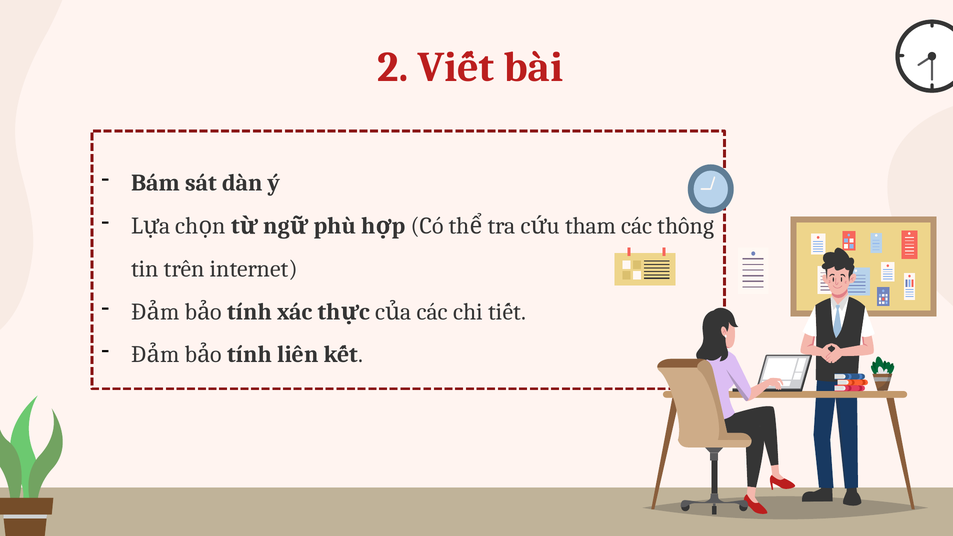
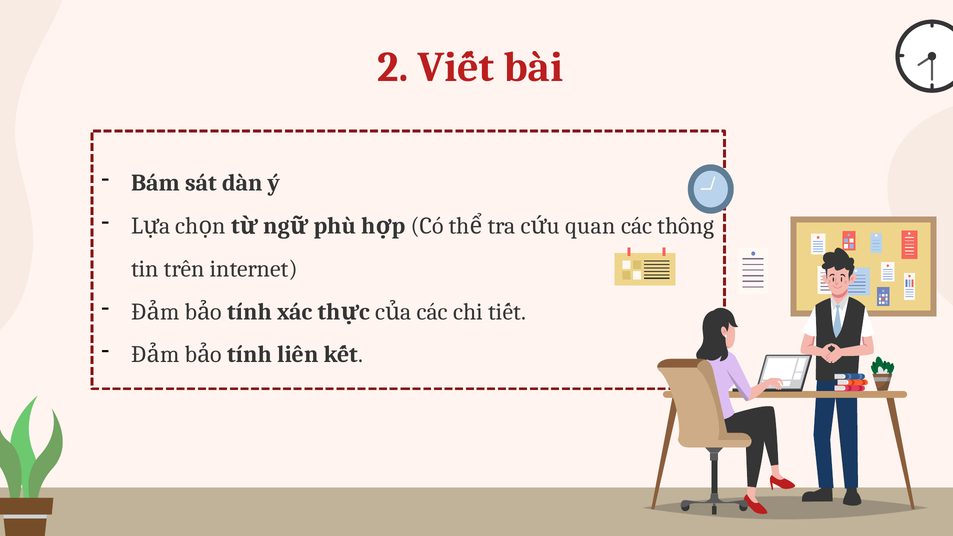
tham: tham -> quan (590, 226)
